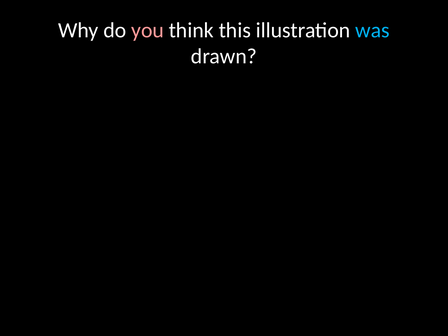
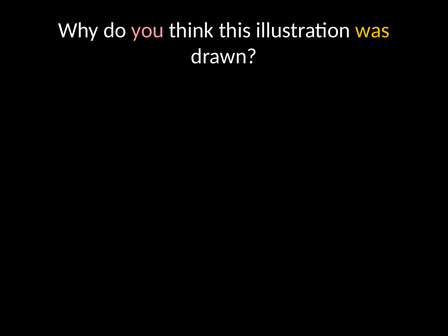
was colour: light blue -> yellow (372, 30)
